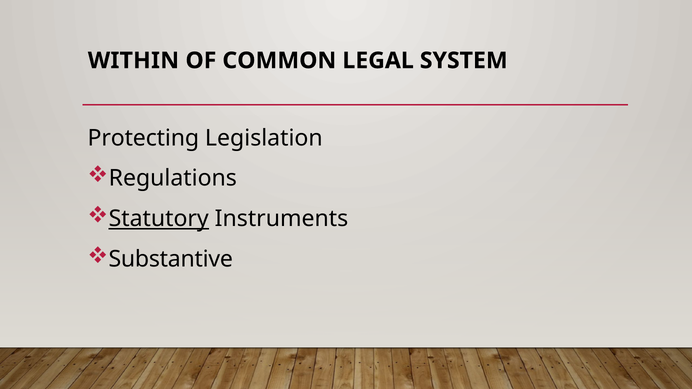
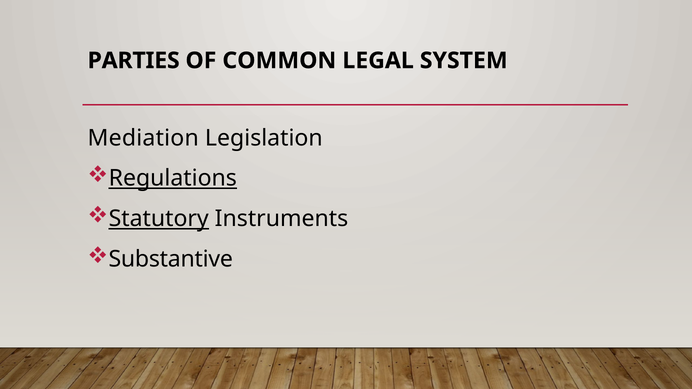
WITHIN: WITHIN -> PARTIES (134, 61)
Protecting: Protecting -> Mediation (143, 138)
Regulations underline: none -> present (173, 178)
